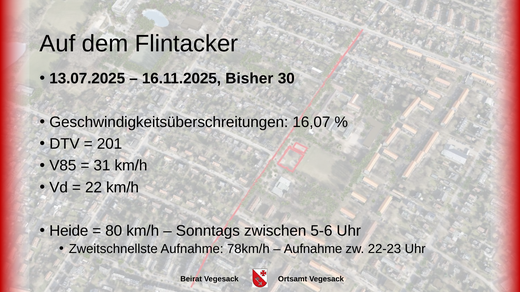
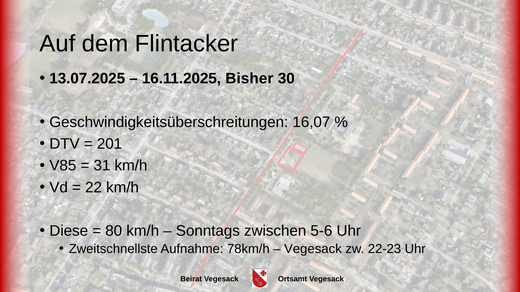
Heide: Heide -> Diese (69, 231)
Aufnahme: Aufnahme -> Vegesack (313, 249)
